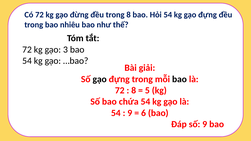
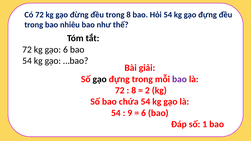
gạo 3: 3 -> 6 (65, 50)
bao colour: black -> purple (179, 79)
5: 5 -> 2 (147, 91)
số 9: 9 -> 1 (205, 124)
